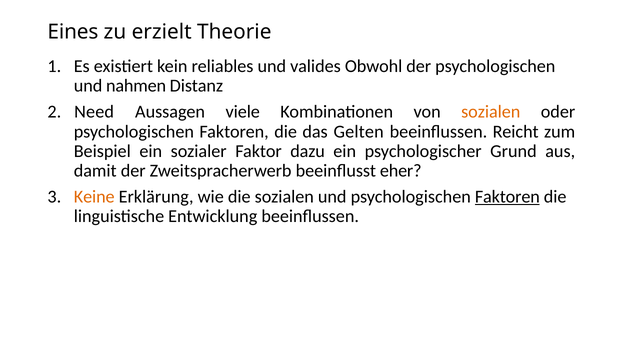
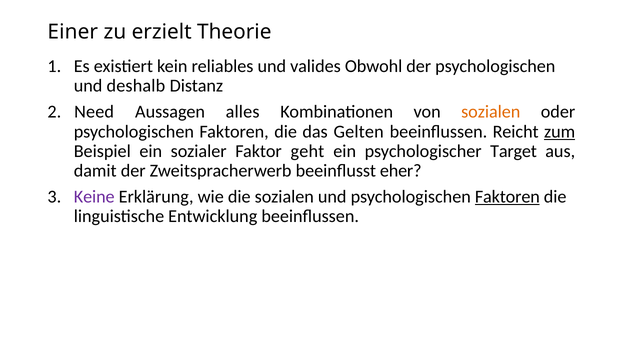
Eines: Eines -> Einer (73, 32)
nahmen: nahmen -> deshalb (136, 86)
viele: viele -> alles (243, 112)
zum underline: none -> present (560, 132)
dazu: dazu -> geht (307, 151)
Grund: Grund -> Target (514, 151)
Keine colour: orange -> purple (94, 197)
